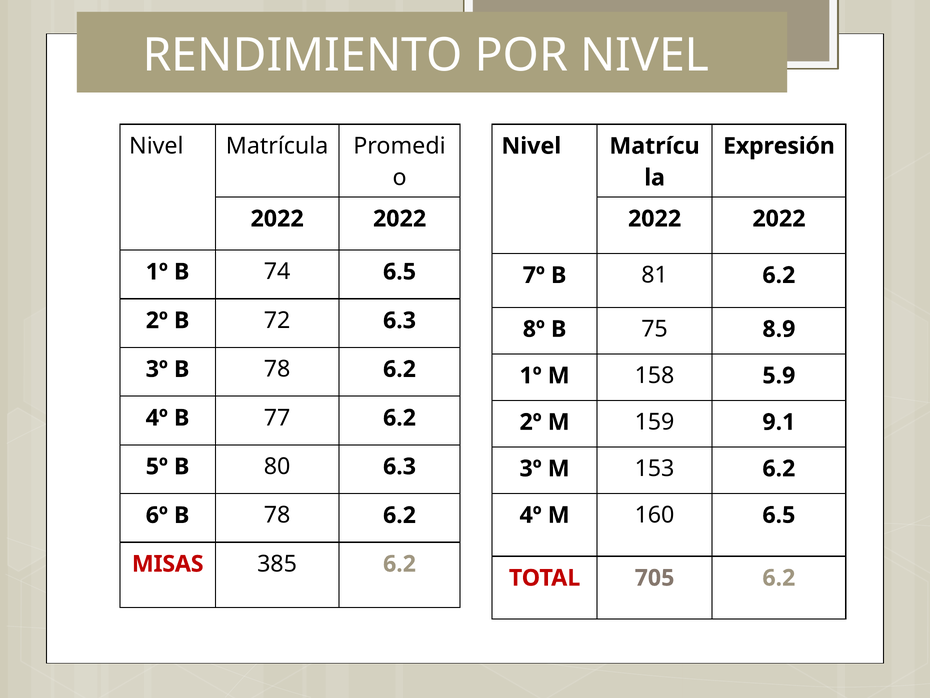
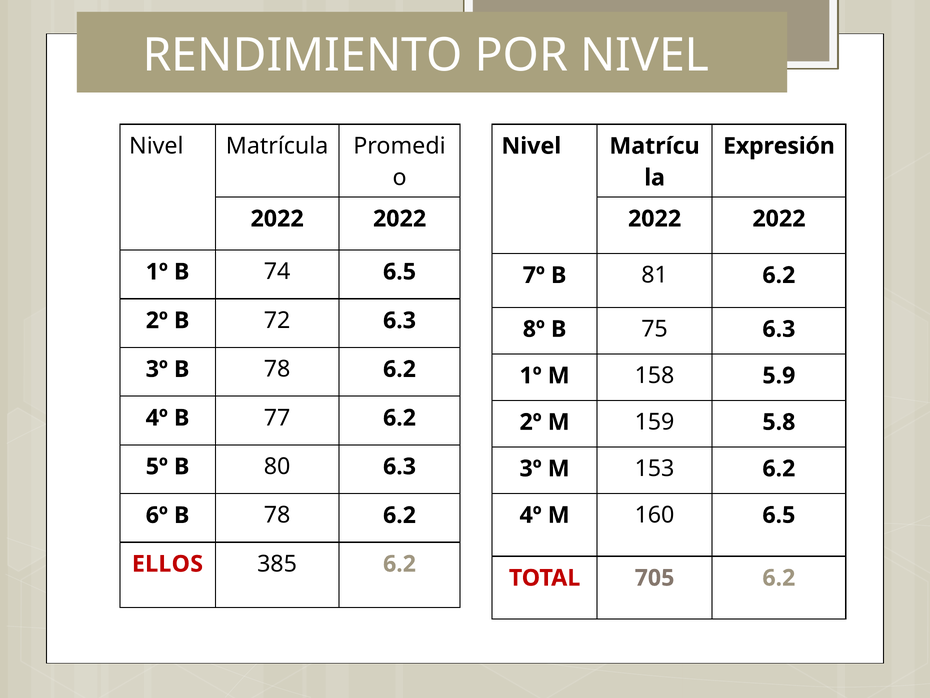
75 8.9: 8.9 -> 6.3 (779, 329)
9.1: 9.1 -> 5.8 (779, 422)
MISAS: MISAS -> ELLOS (167, 564)
